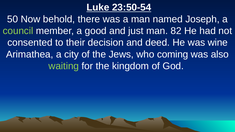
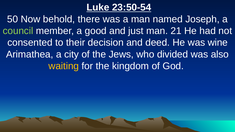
82: 82 -> 21 (176, 31)
coming: coming -> divided (173, 54)
waiting colour: light green -> yellow (64, 66)
